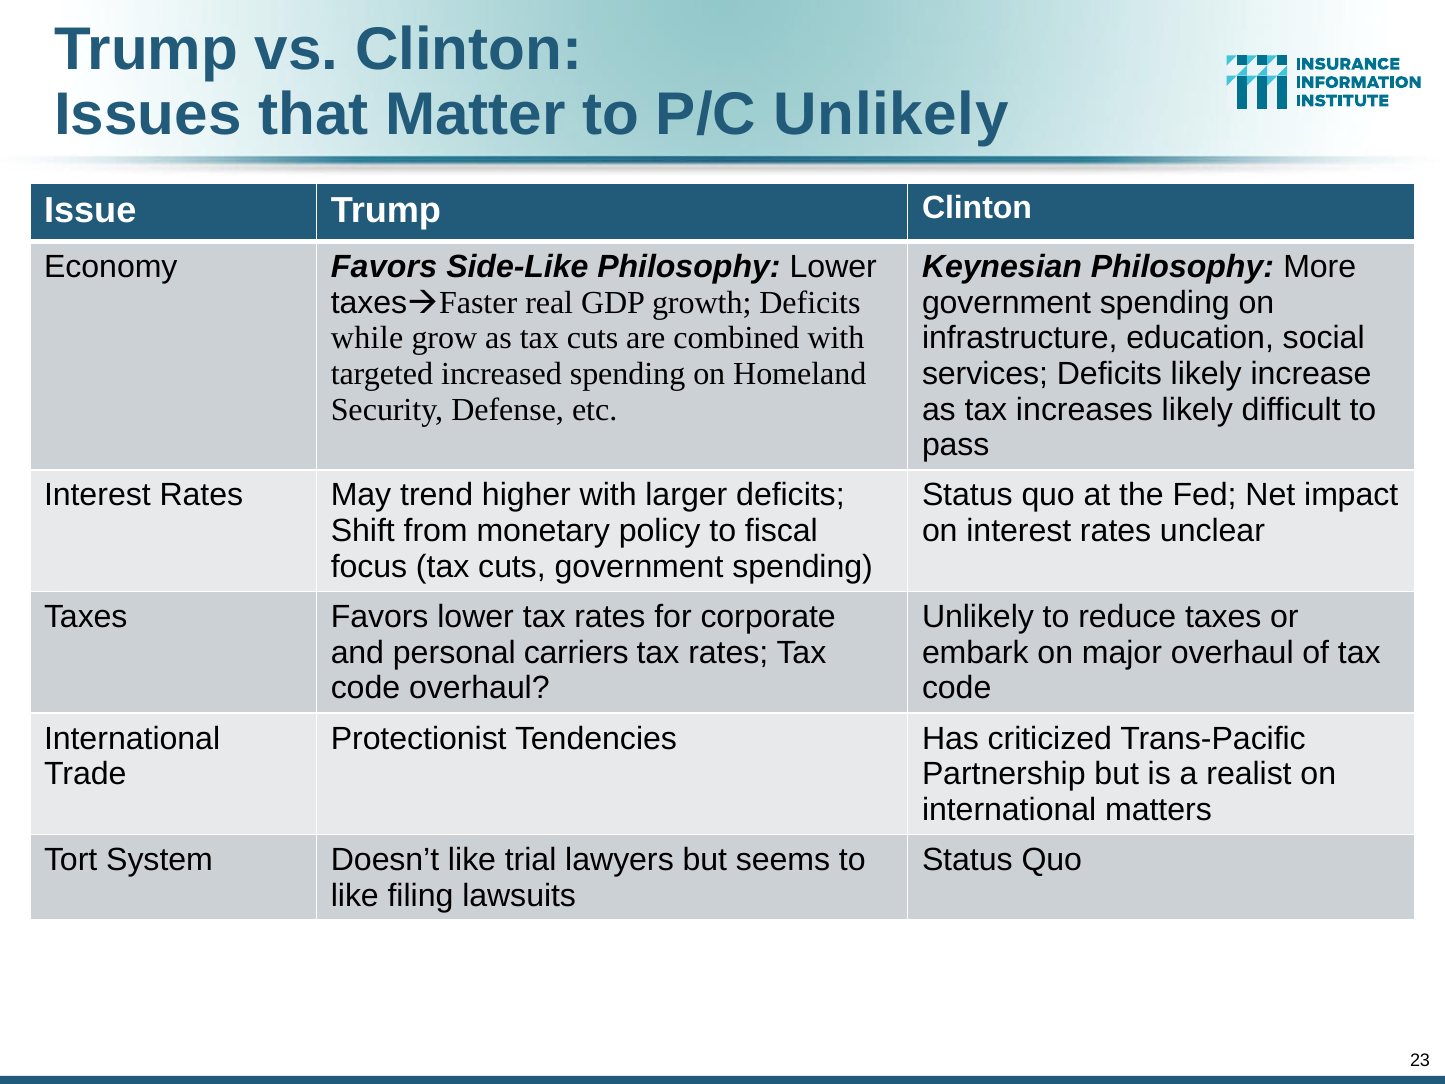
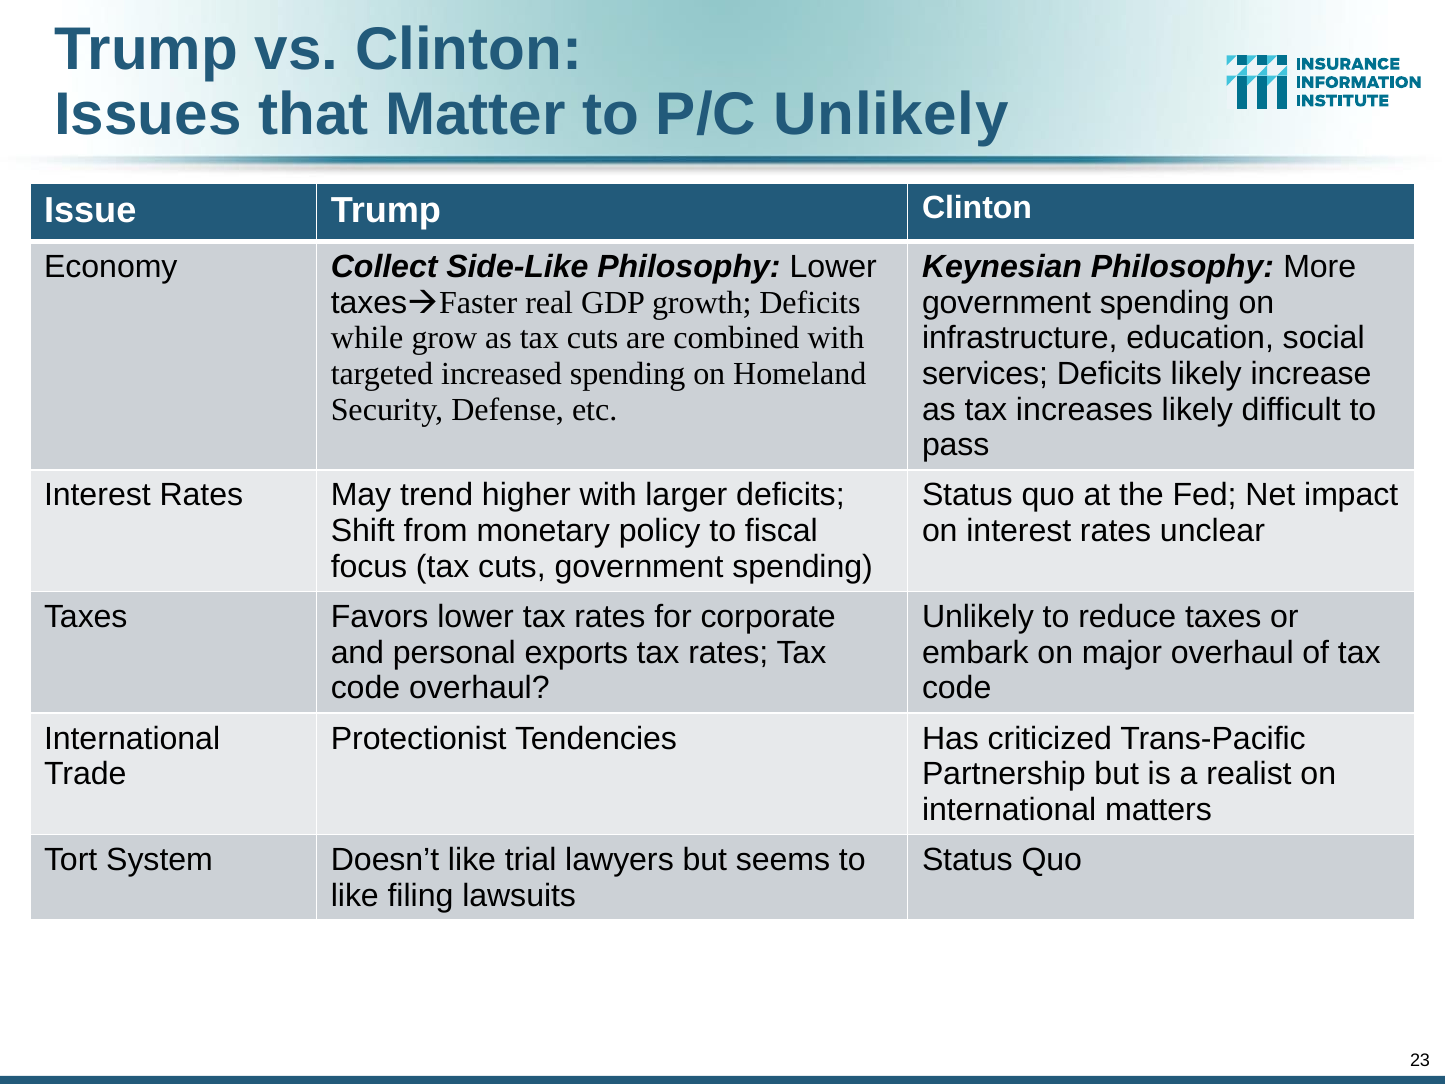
Economy Favors: Favors -> Collect (384, 267)
carriers: carriers -> exports (576, 652)
